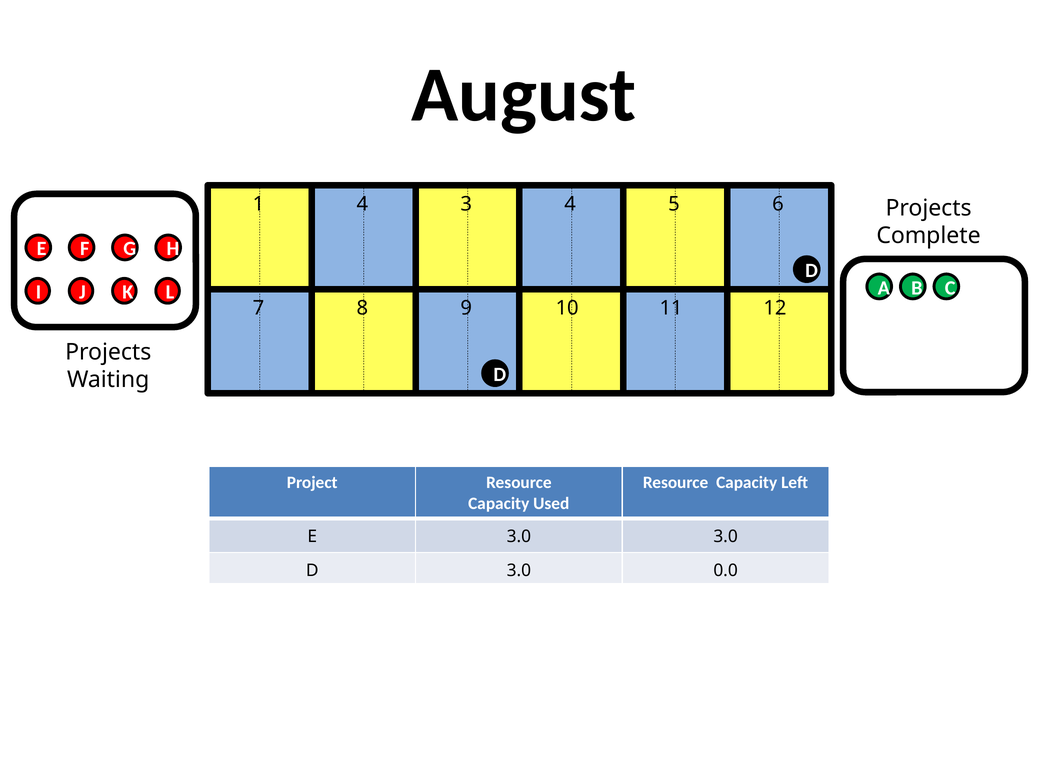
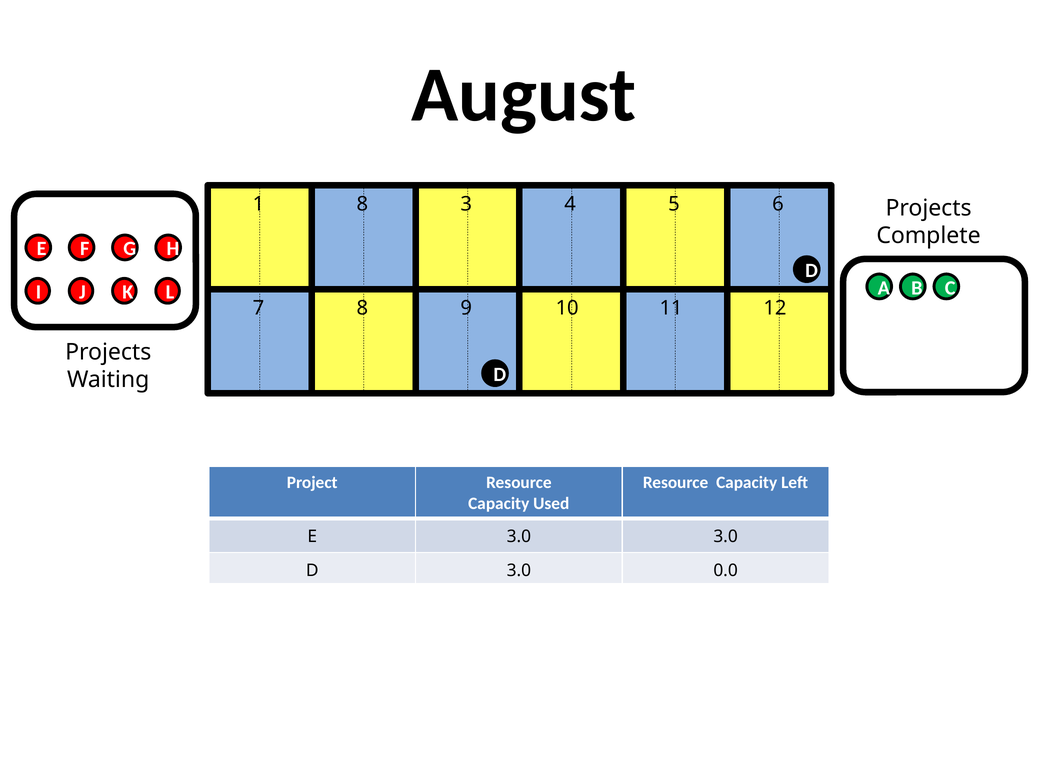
1 4: 4 -> 8 (362, 204)
